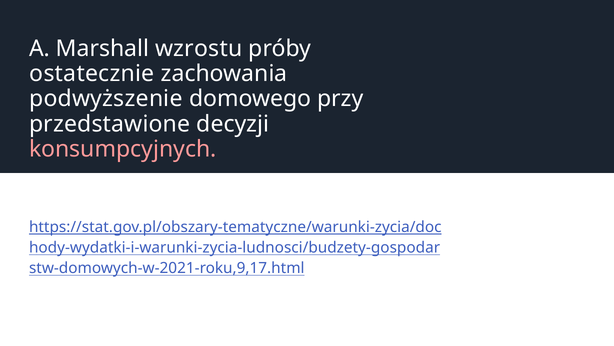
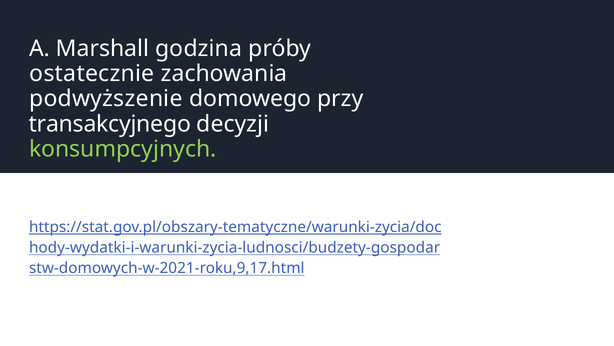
wzrostu: wzrostu -> godzina (199, 48)
przedstawione: przedstawione -> transakcyjnego (110, 124)
konsumpcyjnych colour: pink -> light green (123, 149)
